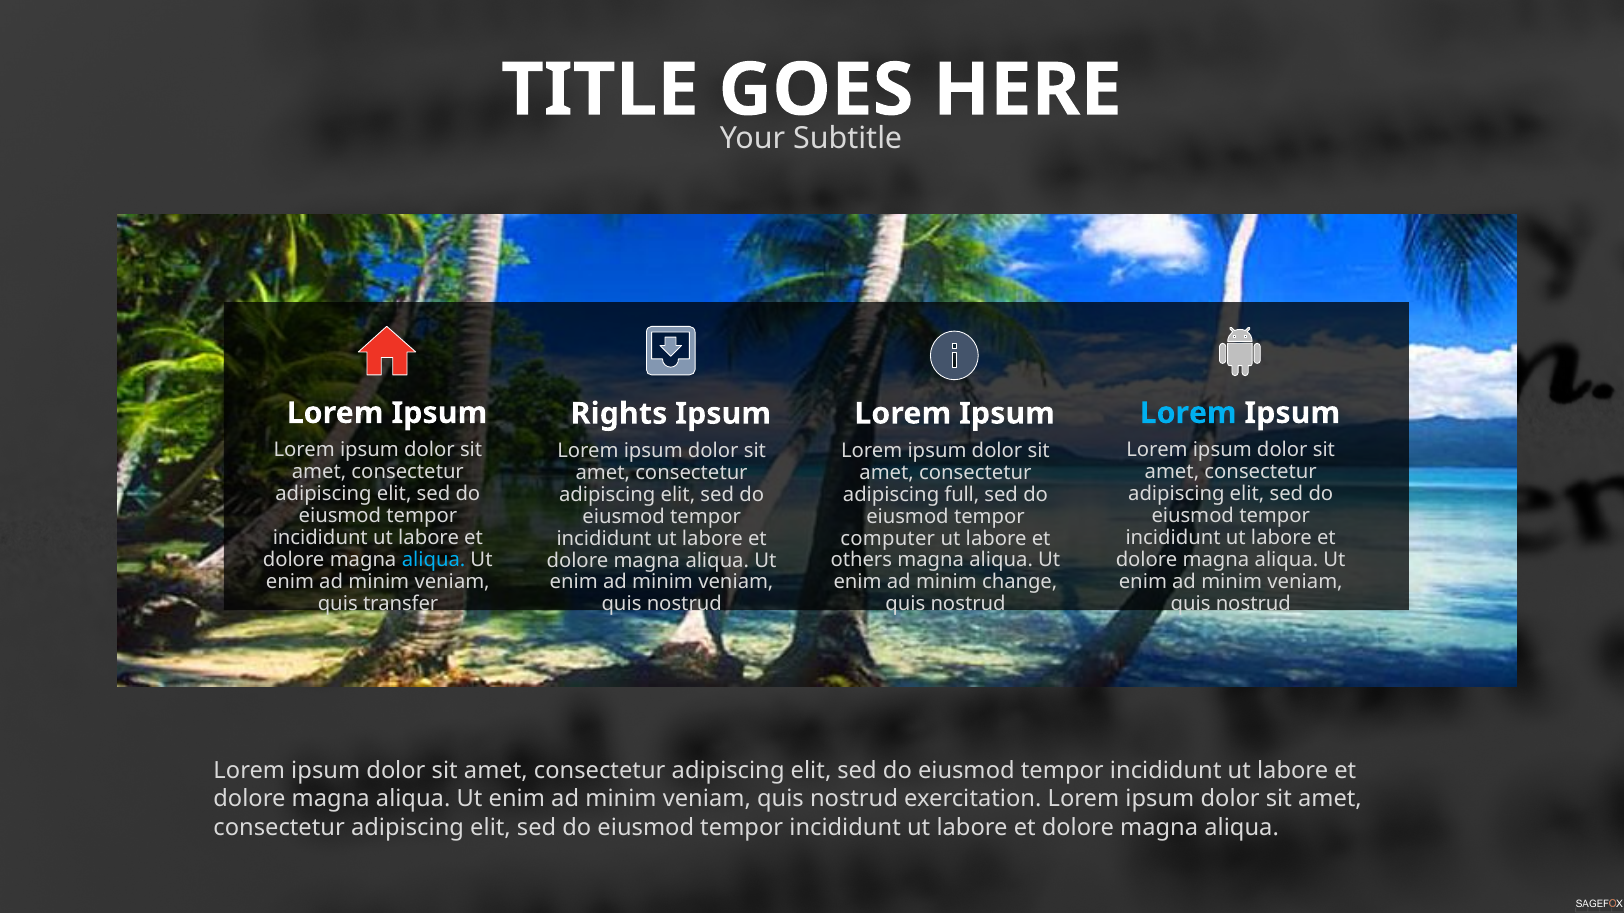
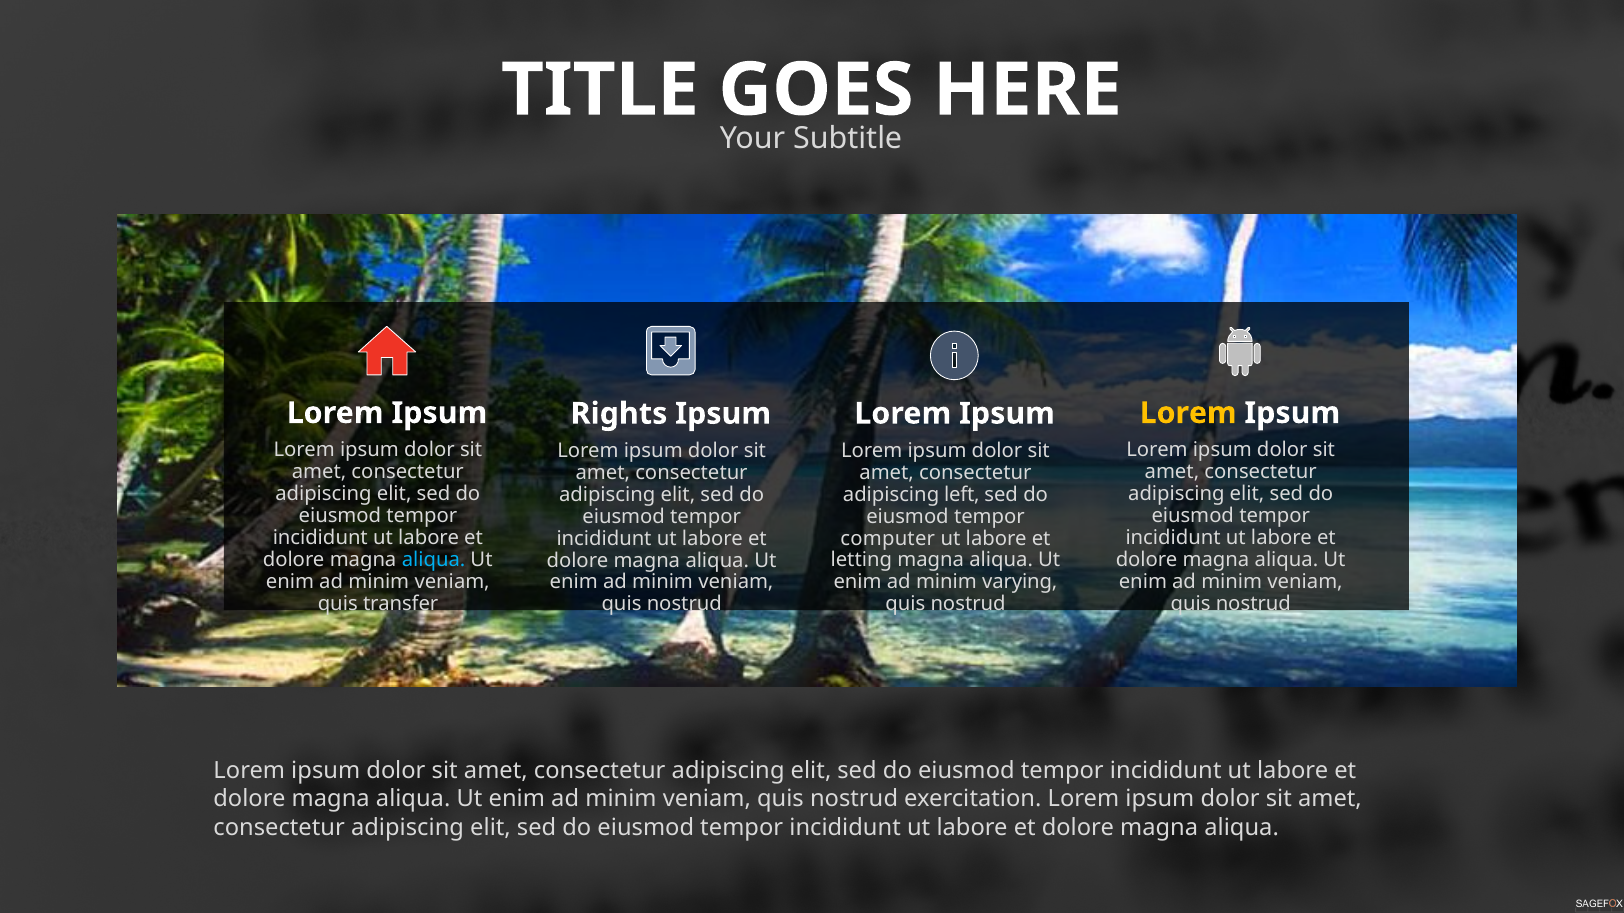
Lorem colour: light blue -> yellow (1188, 413)
full: full -> left (962, 495)
others: others -> letting (861, 561)
change: change -> varying (1020, 582)
